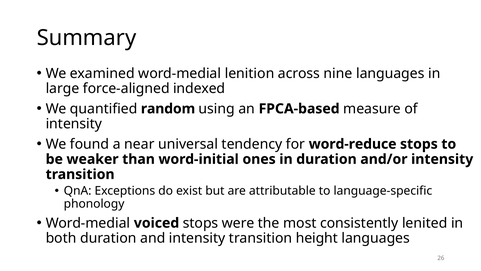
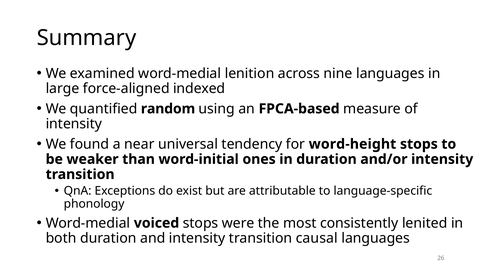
word-reduce: word-reduce -> word-height (352, 144)
height: height -> causal (317, 238)
